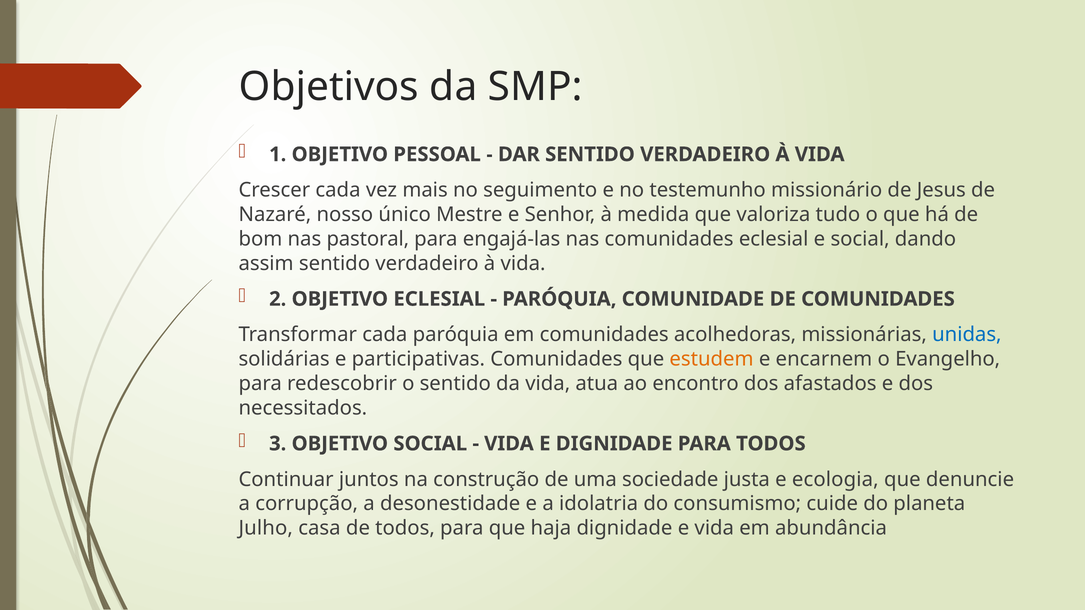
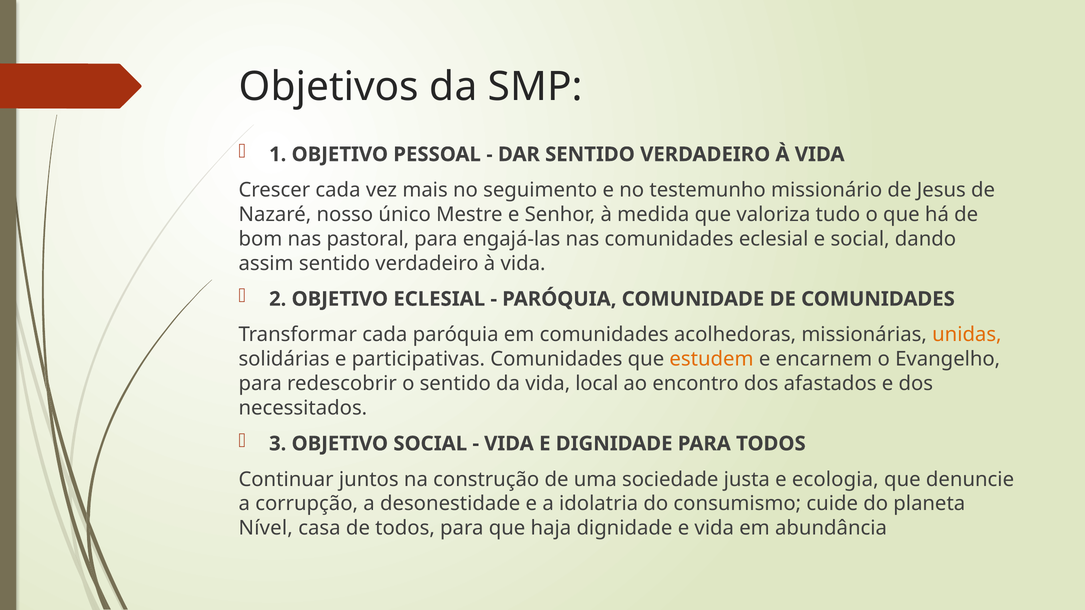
unidas colour: blue -> orange (967, 335)
atua: atua -> local (597, 384)
Julho: Julho -> Nível (266, 528)
